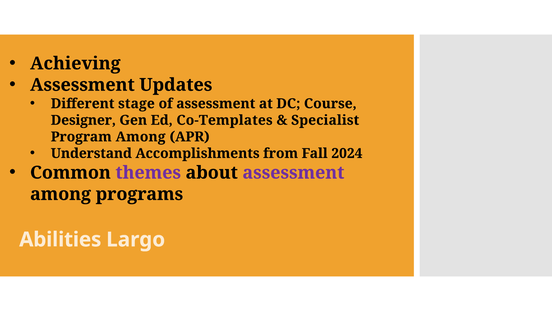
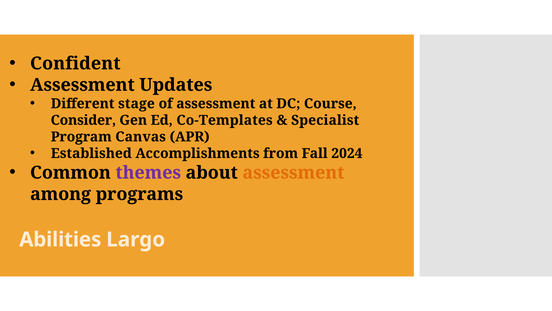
Achieving: Achieving -> Confident (75, 63)
Designer: Designer -> Consider (83, 120)
Program Among: Among -> Canvas (141, 137)
Understand: Understand -> Established (91, 153)
assessment colour: purple -> orange (293, 172)
